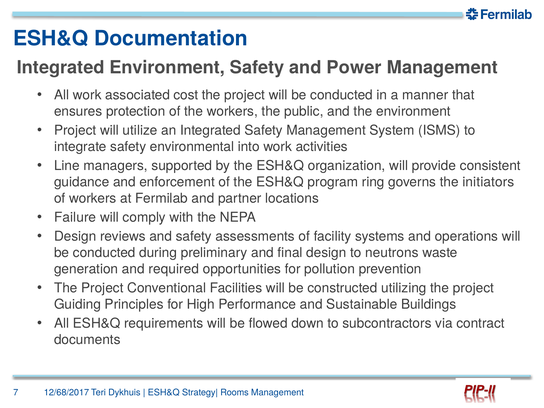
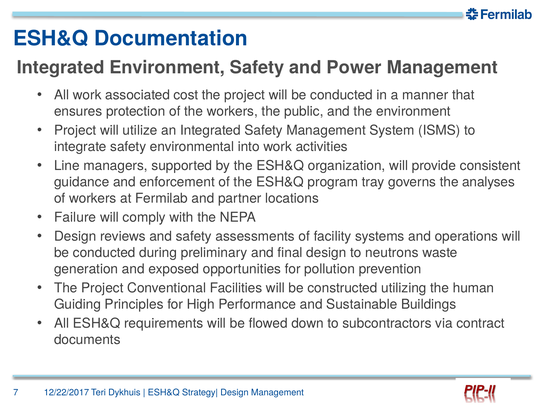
ring: ring -> tray (373, 182)
initiators: initiators -> analyses (489, 182)
required: required -> exposed (174, 269)
utilizing the project: project -> human (474, 288)
12/68/2017: 12/68/2017 -> 12/22/2017 (66, 393)
Rooms: Rooms -> Design (234, 393)
